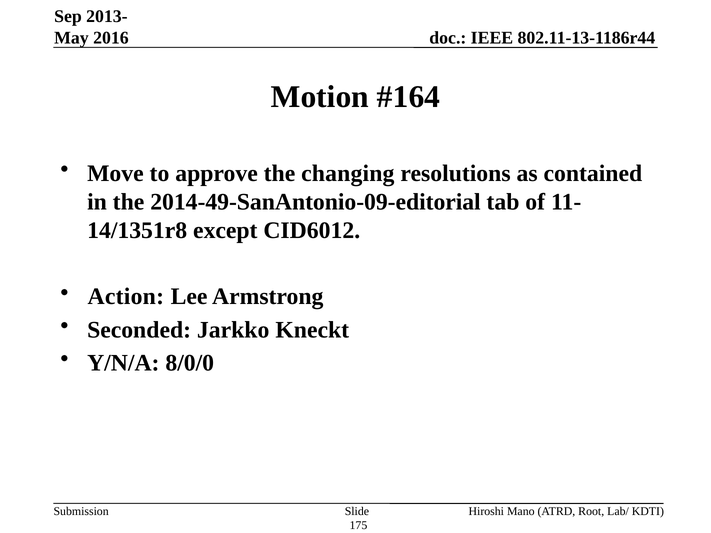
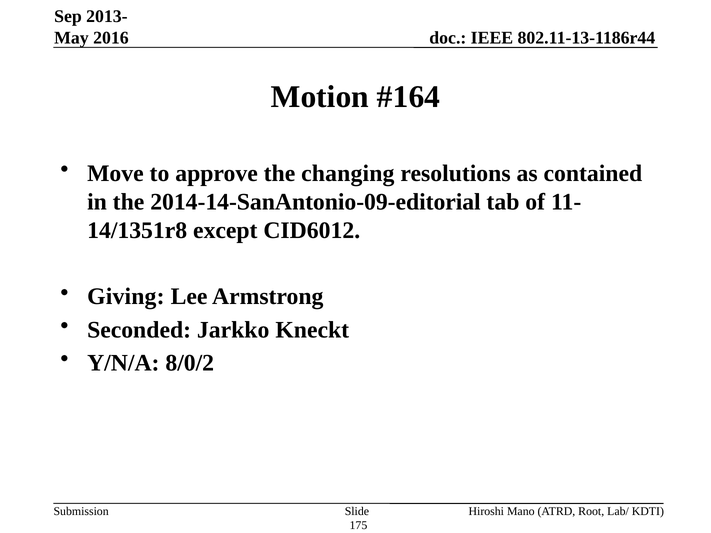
2014-49-SanAntonio-09-editorial: 2014-49-SanAntonio-09-editorial -> 2014-14-SanAntonio-09-editorial (315, 202)
Action: Action -> Giving (126, 297)
8/0/0: 8/0/0 -> 8/0/2 (190, 363)
